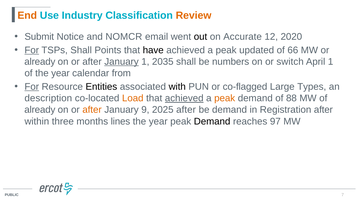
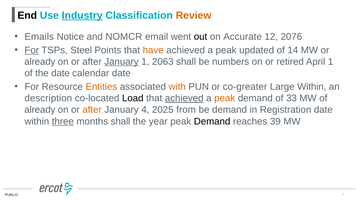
End colour: orange -> black (27, 15)
Industry underline: none -> present (82, 15)
Submit: Submit -> Emails (39, 37)
2020: 2020 -> 2076 (291, 37)
TSPs Shall: Shall -> Steel (81, 50)
have colour: black -> orange (153, 50)
66: 66 -> 14 (293, 50)
2035: 2035 -> 2063 (163, 62)
switch: switch -> retired (290, 62)
of the year: year -> date (60, 73)
calendar from: from -> date (121, 73)
For underline: present -> none (32, 87)
Entities colour: black -> orange (101, 87)
with colour: black -> orange (177, 87)
co-flagged: co-flagged -> co-greater (245, 87)
Large Types: Types -> Within (312, 87)
Load colour: orange -> black (133, 98)
88: 88 -> 33 (291, 98)
9: 9 -> 4 (145, 110)
2025 after: after -> from (186, 110)
Registration after: after -> date (323, 110)
three underline: none -> present (63, 121)
months lines: lines -> shall (120, 121)
97: 97 -> 39 (275, 121)
